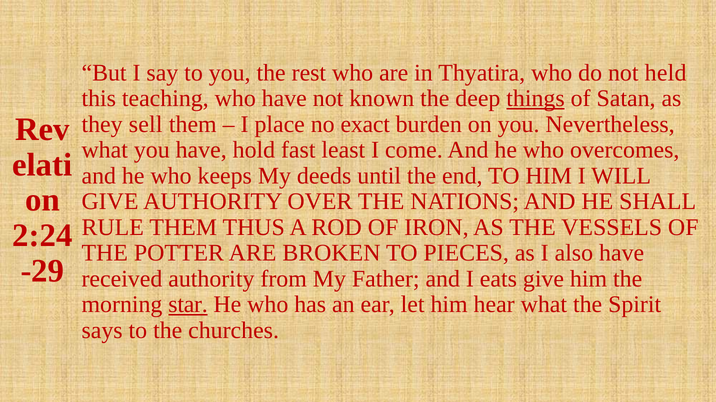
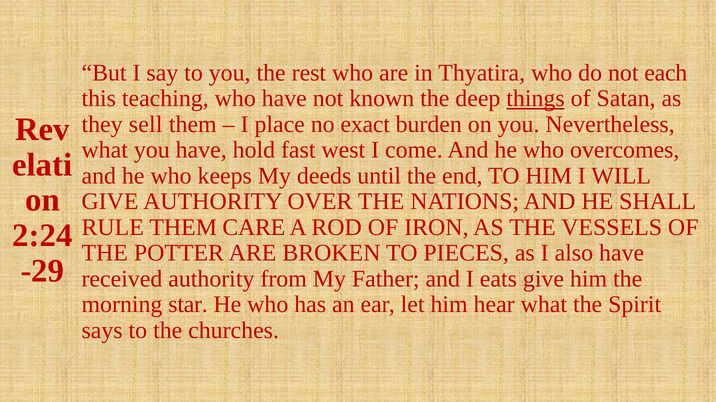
held: held -> each (666, 73)
least: least -> west (343, 150)
THUS: THUS -> CARE (254, 228)
star underline: present -> none (188, 305)
